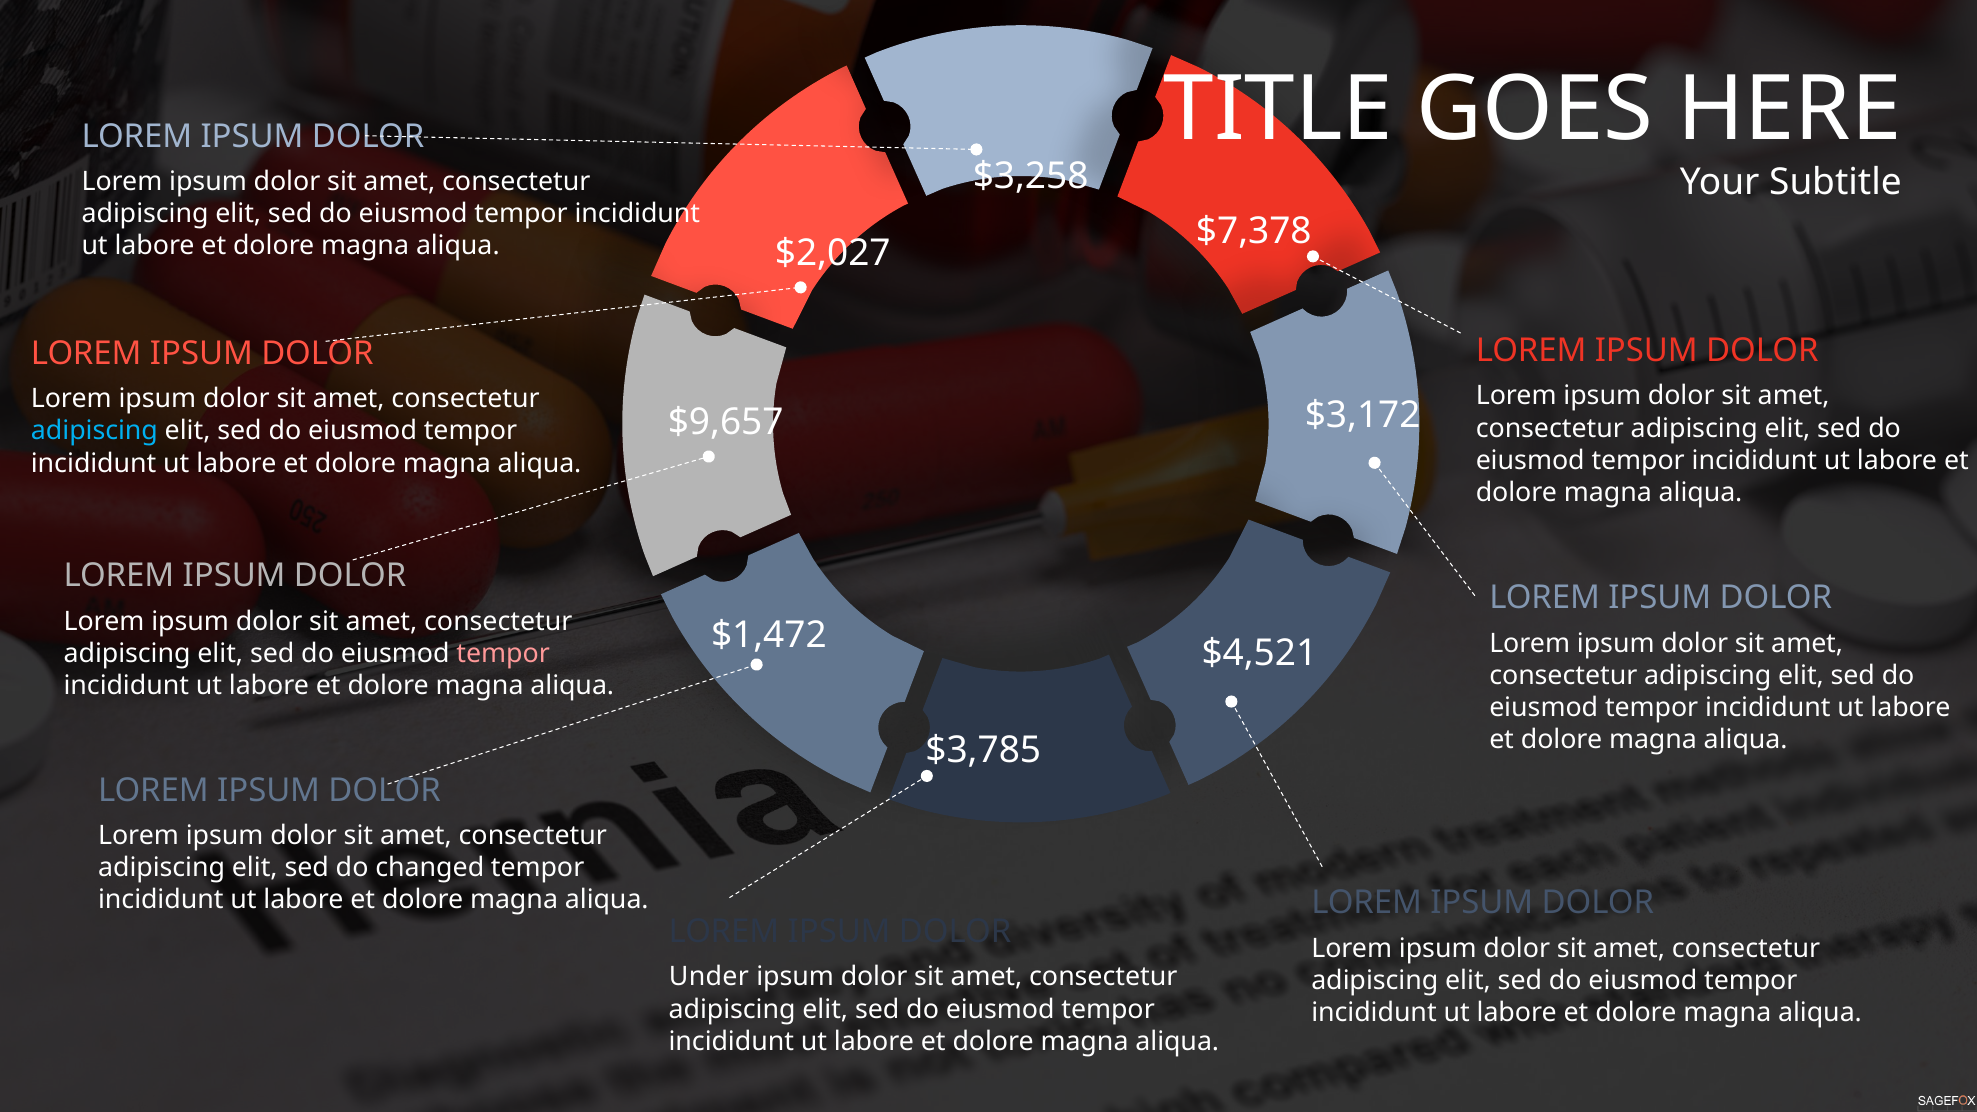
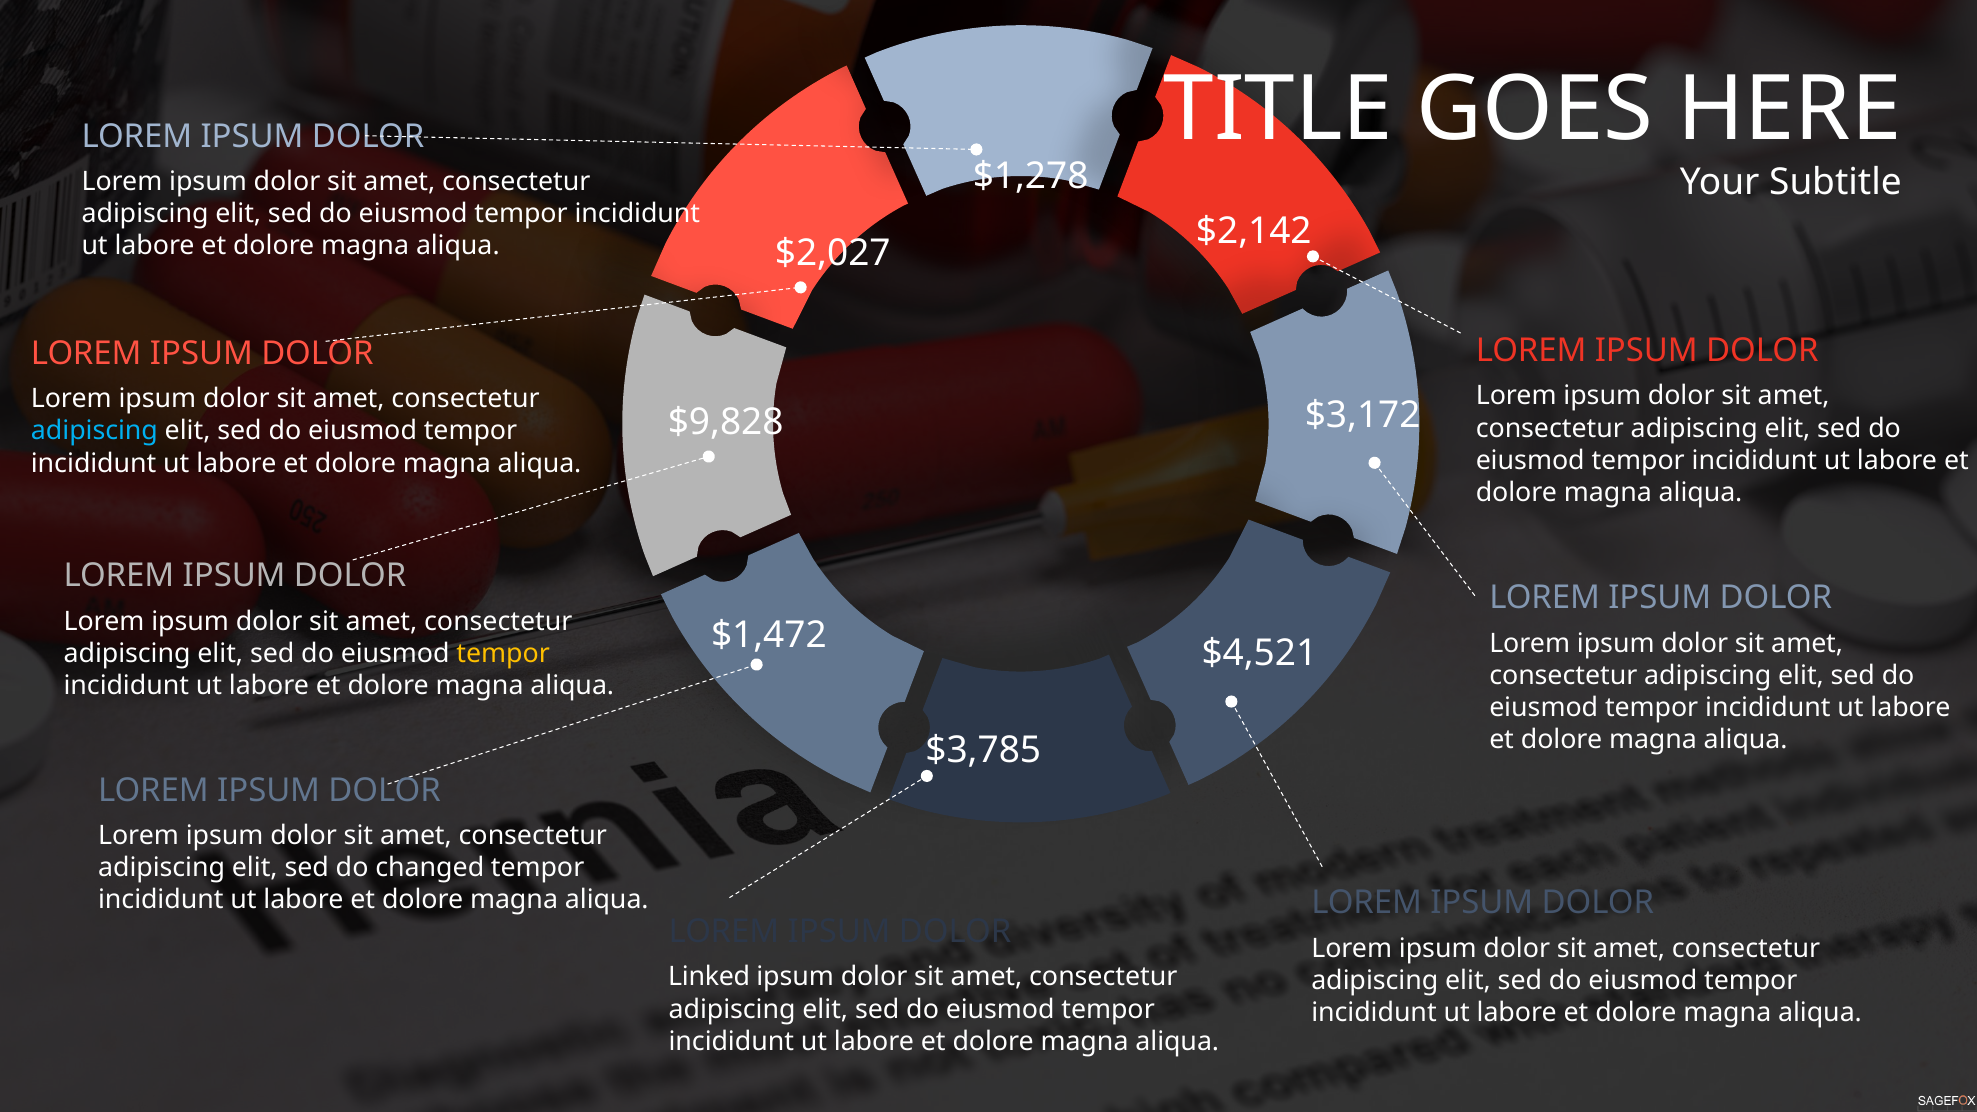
$3,258: $3,258 -> $1,278 (1031, 177)
$7,378: $7,378 -> $2,142 (1254, 231)
$9,657: $9,657 -> $9,828 (726, 422)
tempor colour: pink -> yellow (503, 654)
Under: Under -> Linked (709, 977)
